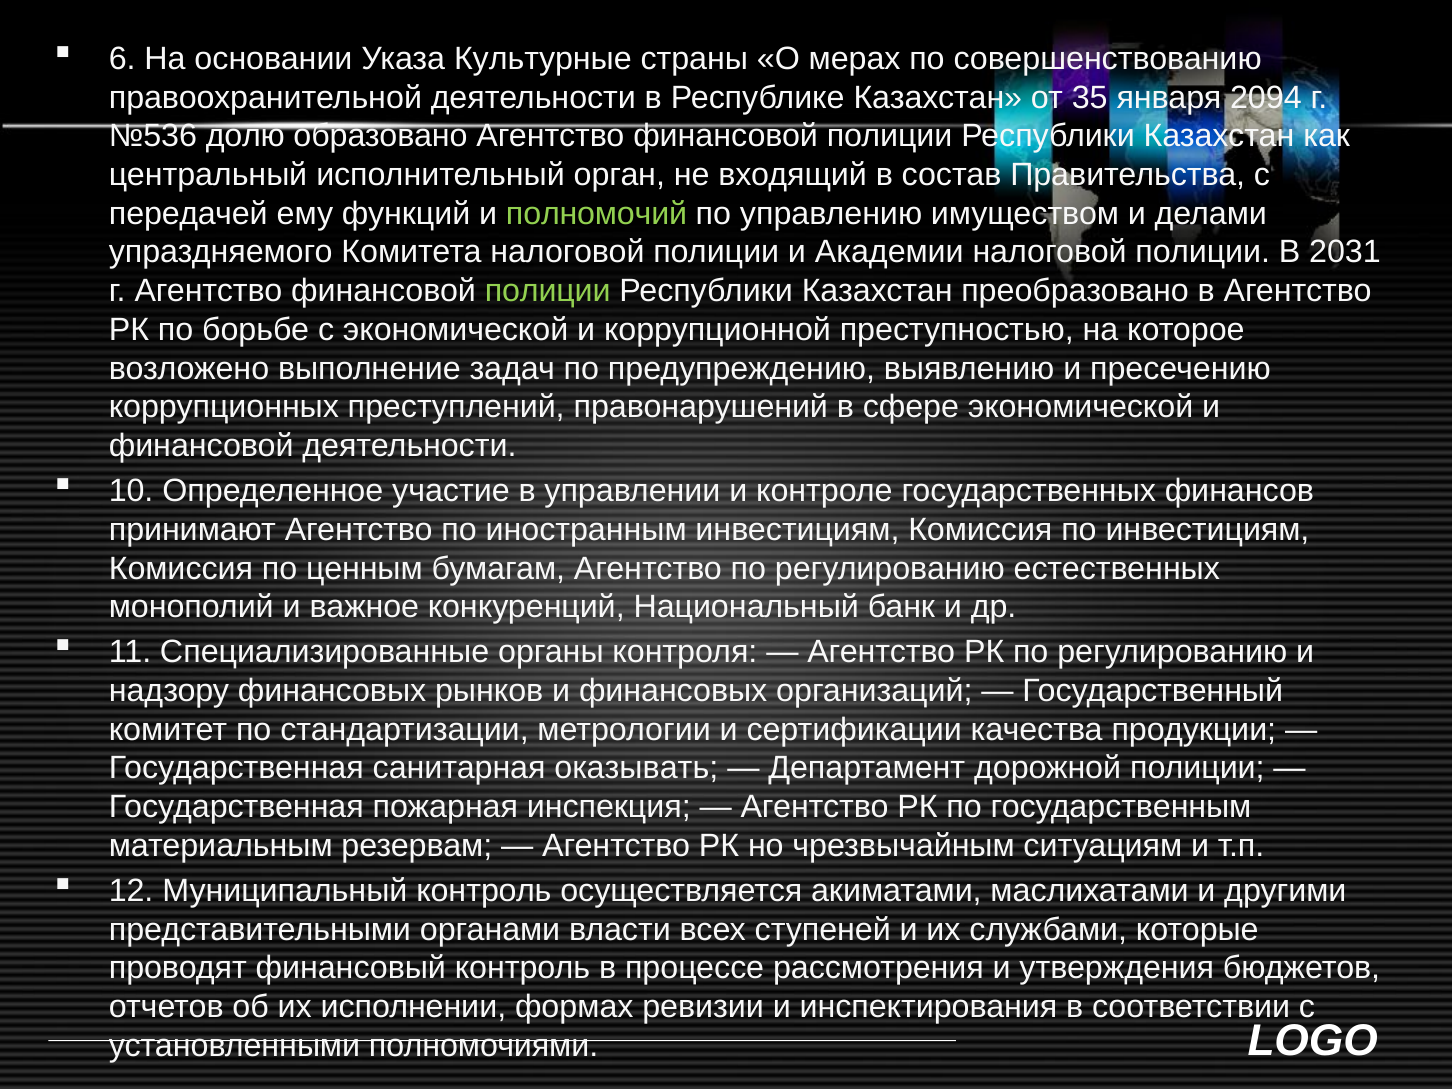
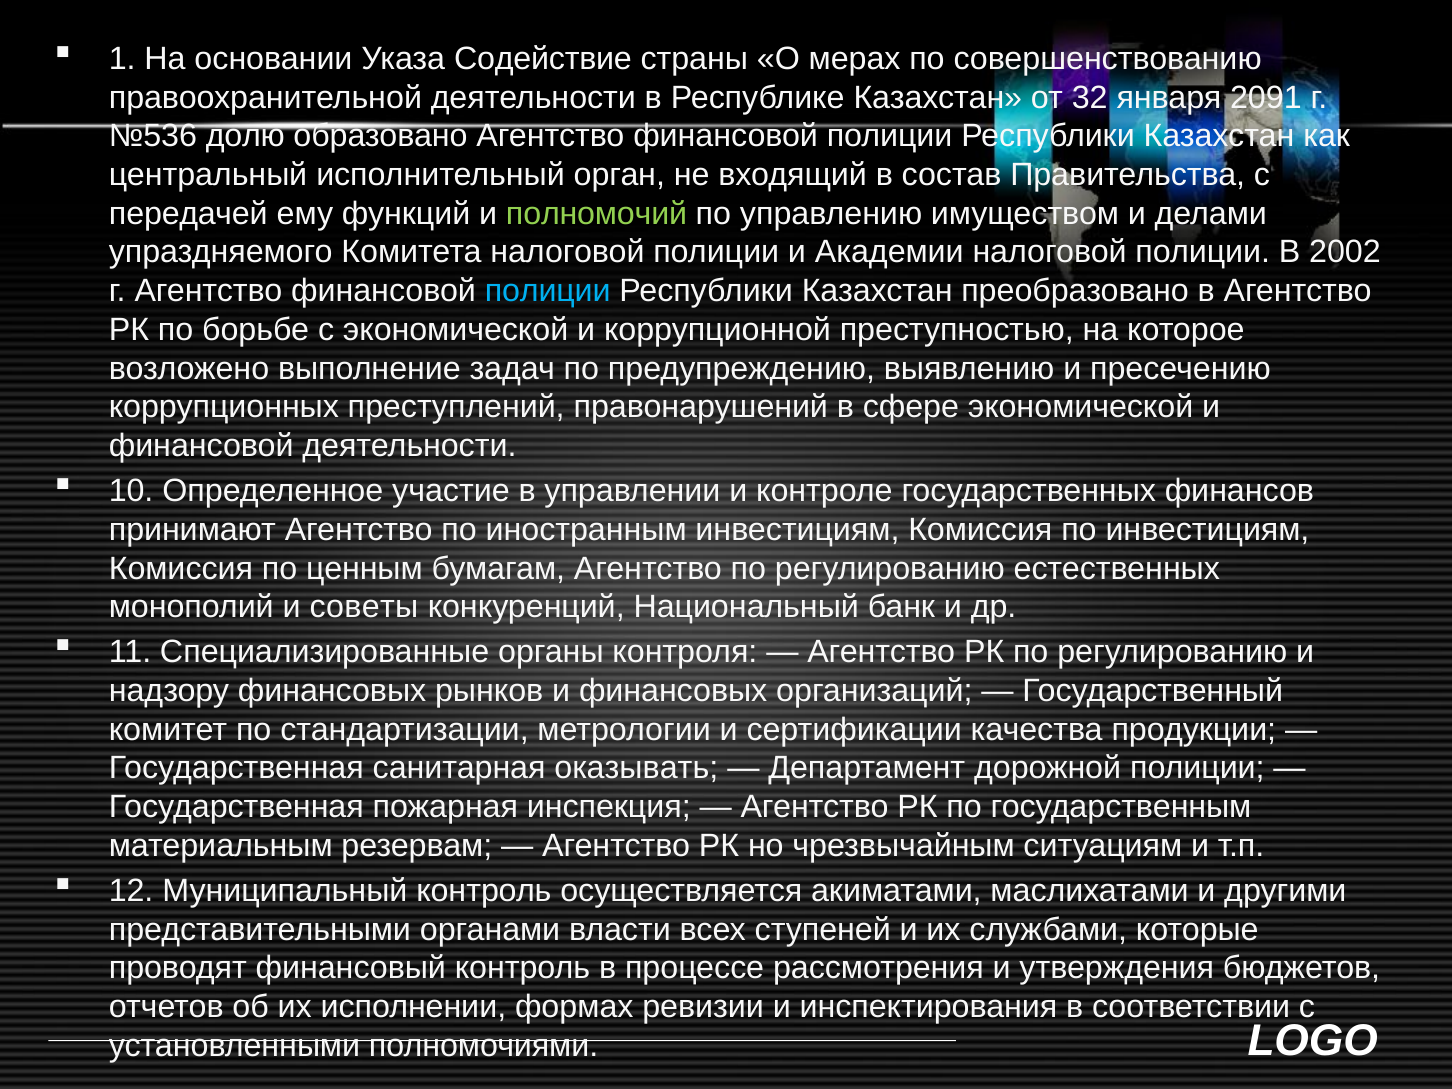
6: 6 -> 1 (122, 59)
Культурные: Культурные -> Содействие (543, 59)
35: 35 -> 32 (1090, 98)
2094: 2094 -> 2091 (1266, 98)
2031: 2031 -> 2002 (1345, 252)
полиции colour: light green -> light blue (548, 291)
важное: важное -> советы (364, 607)
